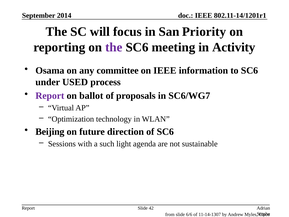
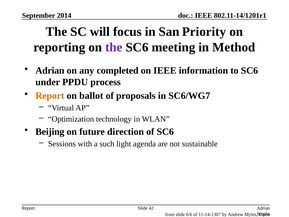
Activity: Activity -> Method (234, 47)
Osama: Osama -> Adrian (50, 71)
committee: committee -> completed (118, 71)
USED: USED -> PPDU (75, 82)
Report colour: purple -> orange (50, 96)
